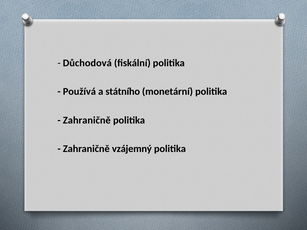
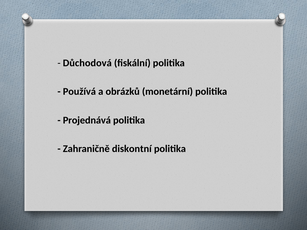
státního: státního -> obrázků (123, 92)
Zahraničně: Zahraničně -> Projednává (87, 120)
vzájemný: vzájemný -> diskontní (132, 149)
